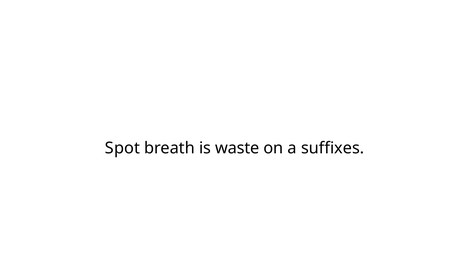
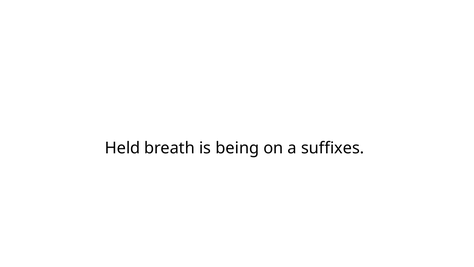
Spot: Spot -> Held (123, 148)
waste: waste -> being (237, 148)
